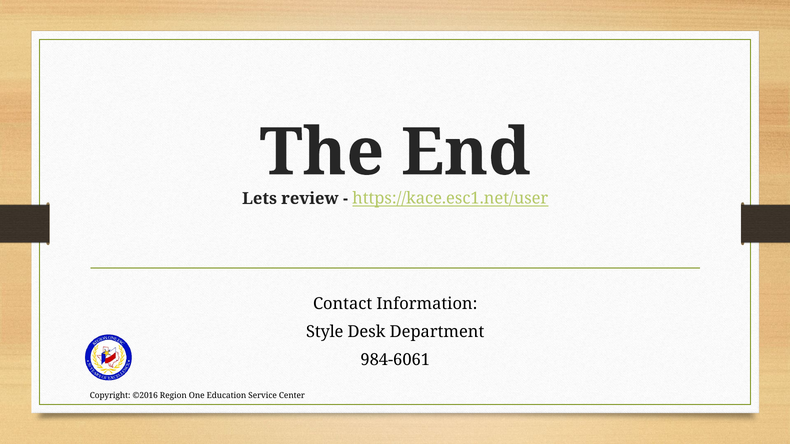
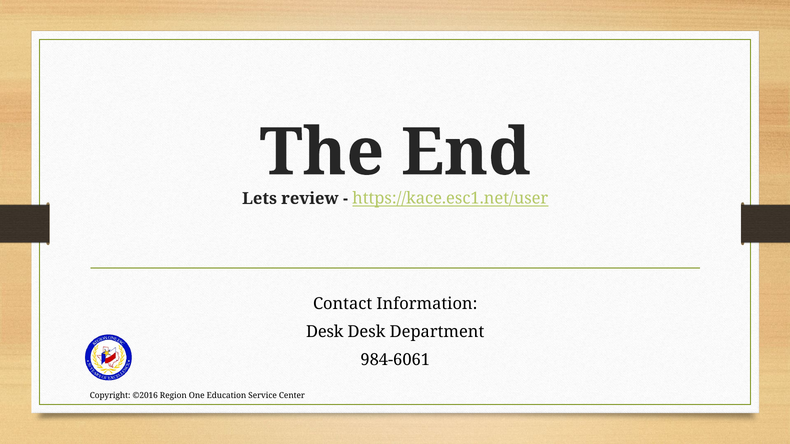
Style: Style -> Desk (325, 332)
